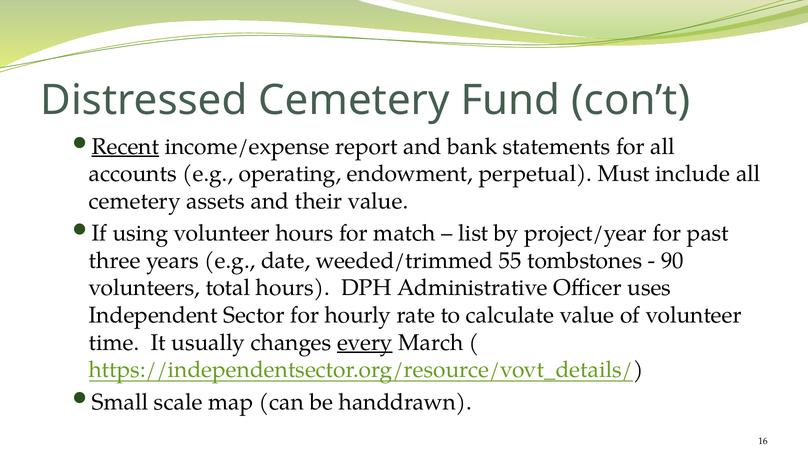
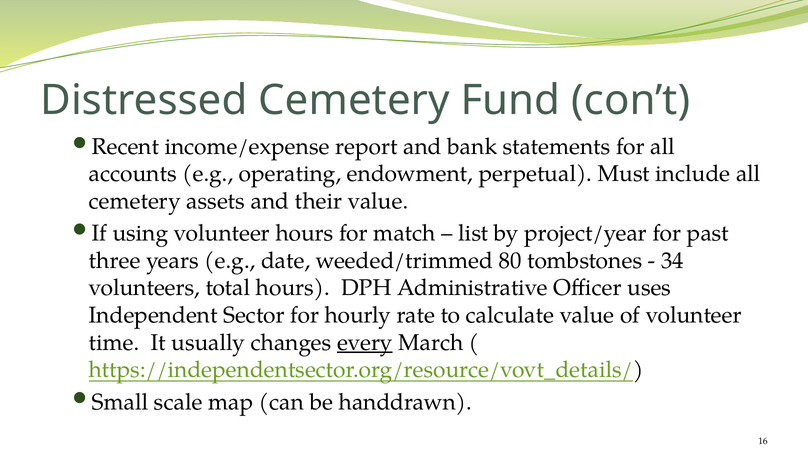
Recent underline: present -> none (125, 146)
55: 55 -> 80 (510, 260)
90: 90 -> 34 (672, 260)
